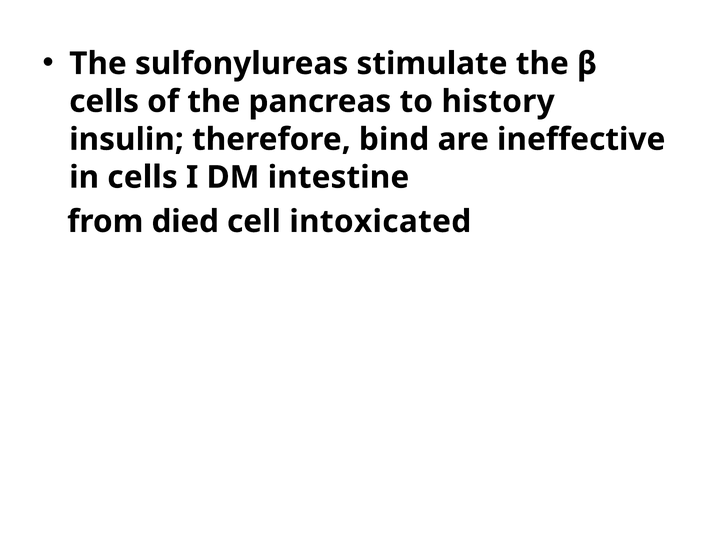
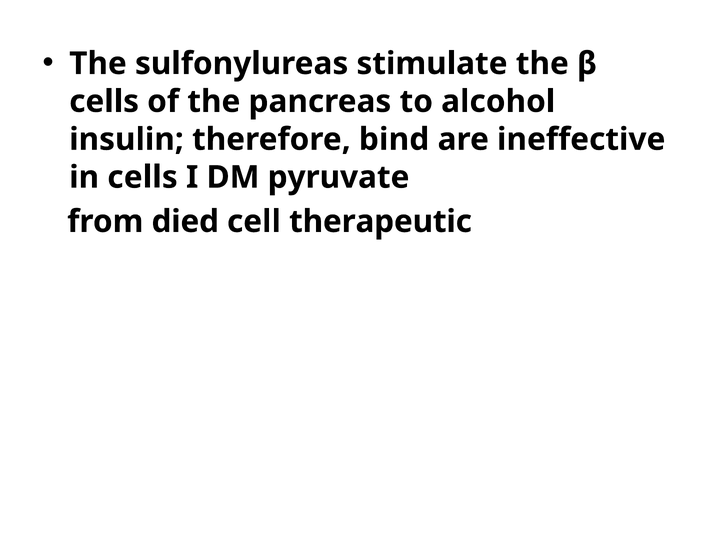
history: history -> alcohol (498, 101)
intestine: intestine -> pyruvate (339, 177)
intoxicated: intoxicated -> therapeutic (381, 221)
